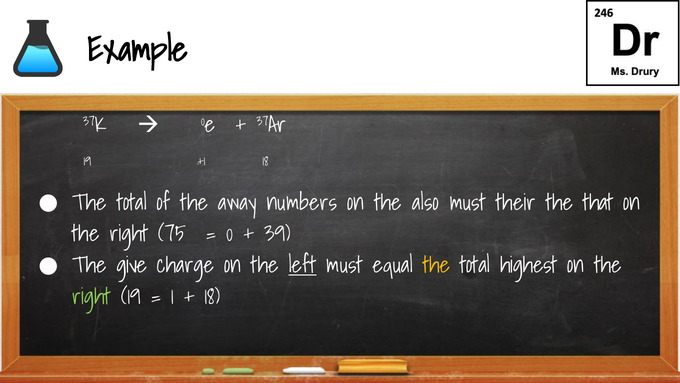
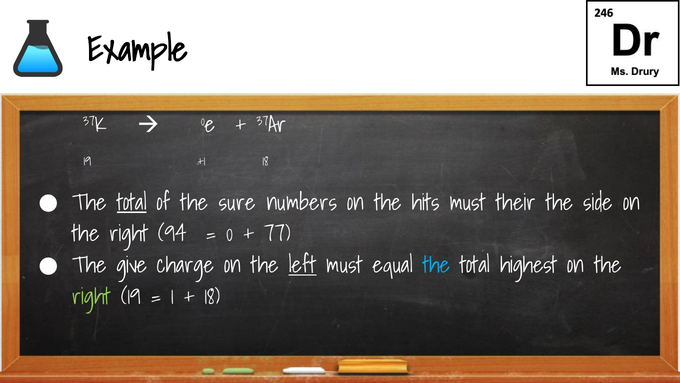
total underline: none -> present (132, 202)
away: away -> sure (237, 202)
also: also -> hits (426, 202)
that: that -> side (598, 202)
75: 75 -> 94 (172, 234)
39: 39 -> 77 (278, 234)
the colour: yellow -> light blue (437, 265)
